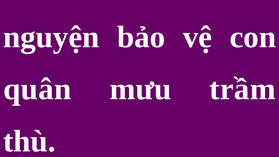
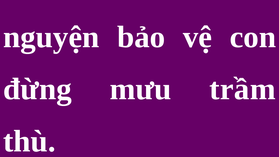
quân: quân -> đừng (37, 89)
